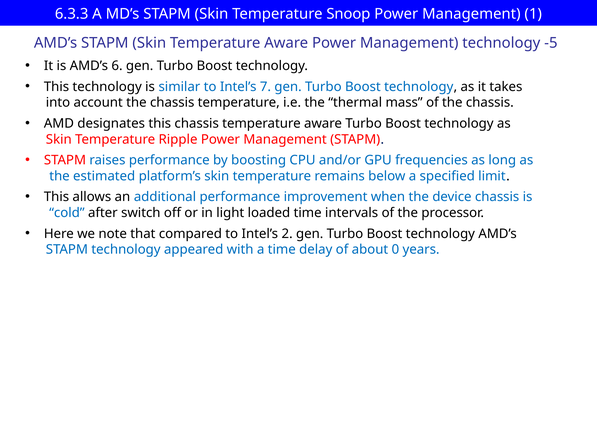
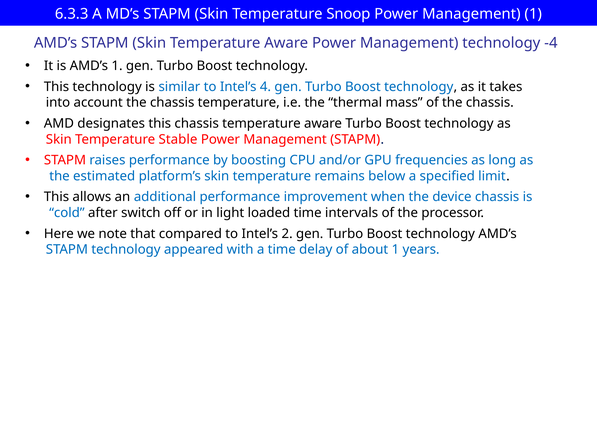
-5: -5 -> -4 (551, 43)
AMD’s 6: 6 -> 1 (117, 66)
7: 7 -> 4 (265, 87)
Ripple: Ripple -> Stable (178, 140)
about 0: 0 -> 1 (395, 250)
